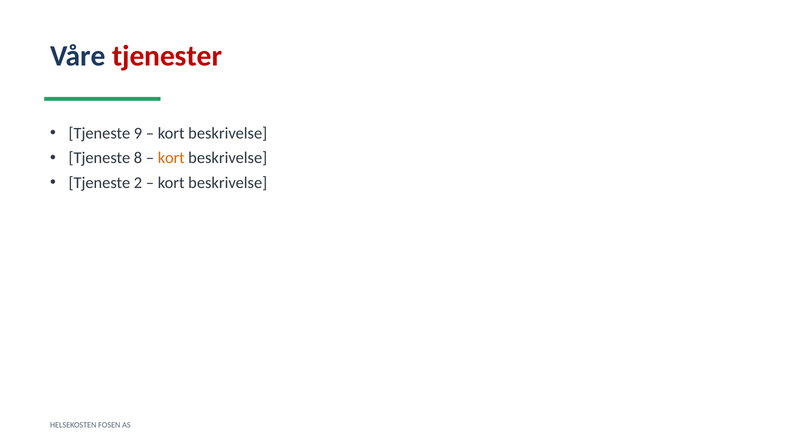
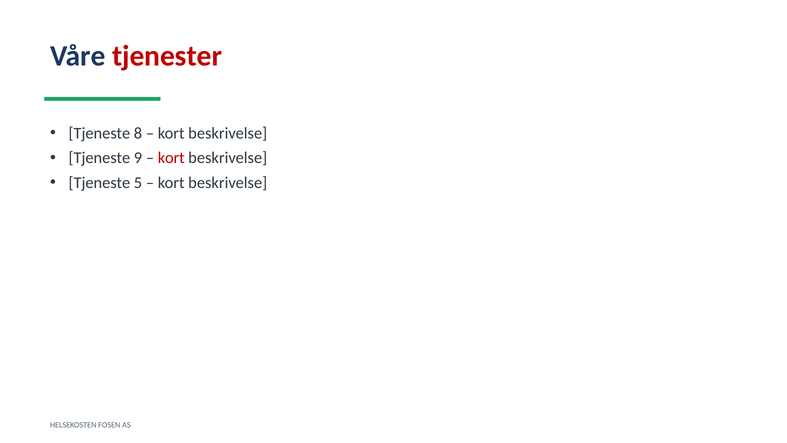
9: 9 -> 8 (138, 133)
8: 8 -> 9 (138, 158)
kort colour: orange -> red (171, 158)
2: 2 -> 5 (138, 183)
